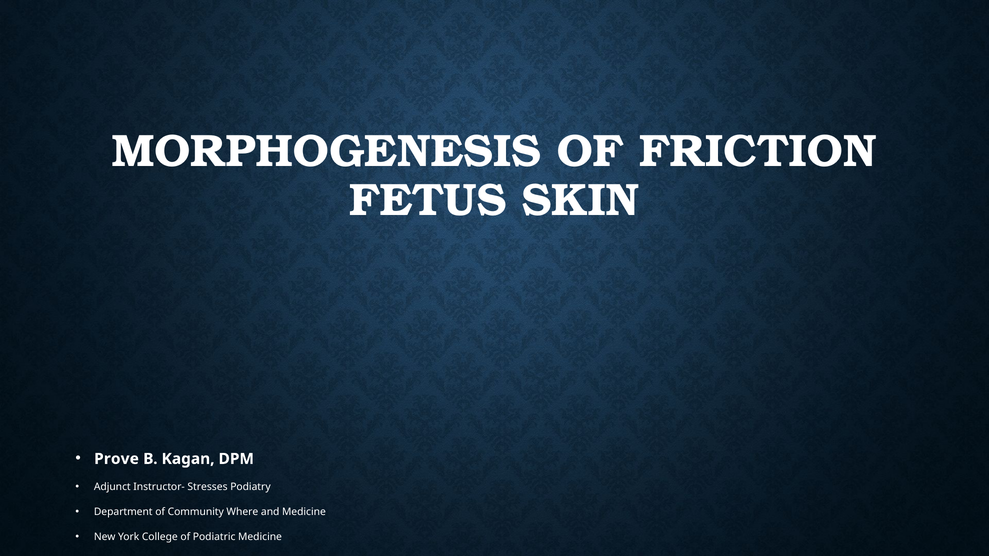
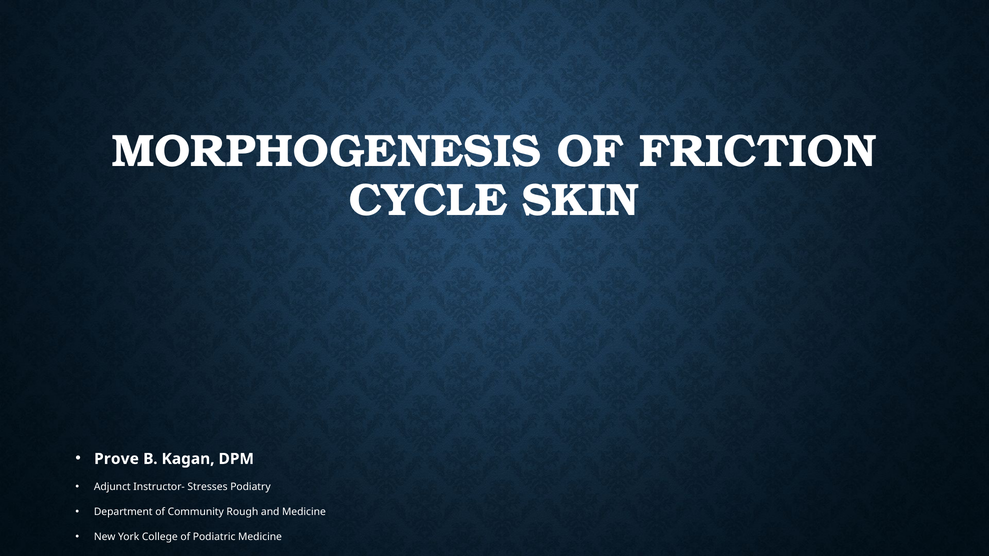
FETUS: FETUS -> CYCLE (428, 200)
Where: Where -> Rough (242, 512)
